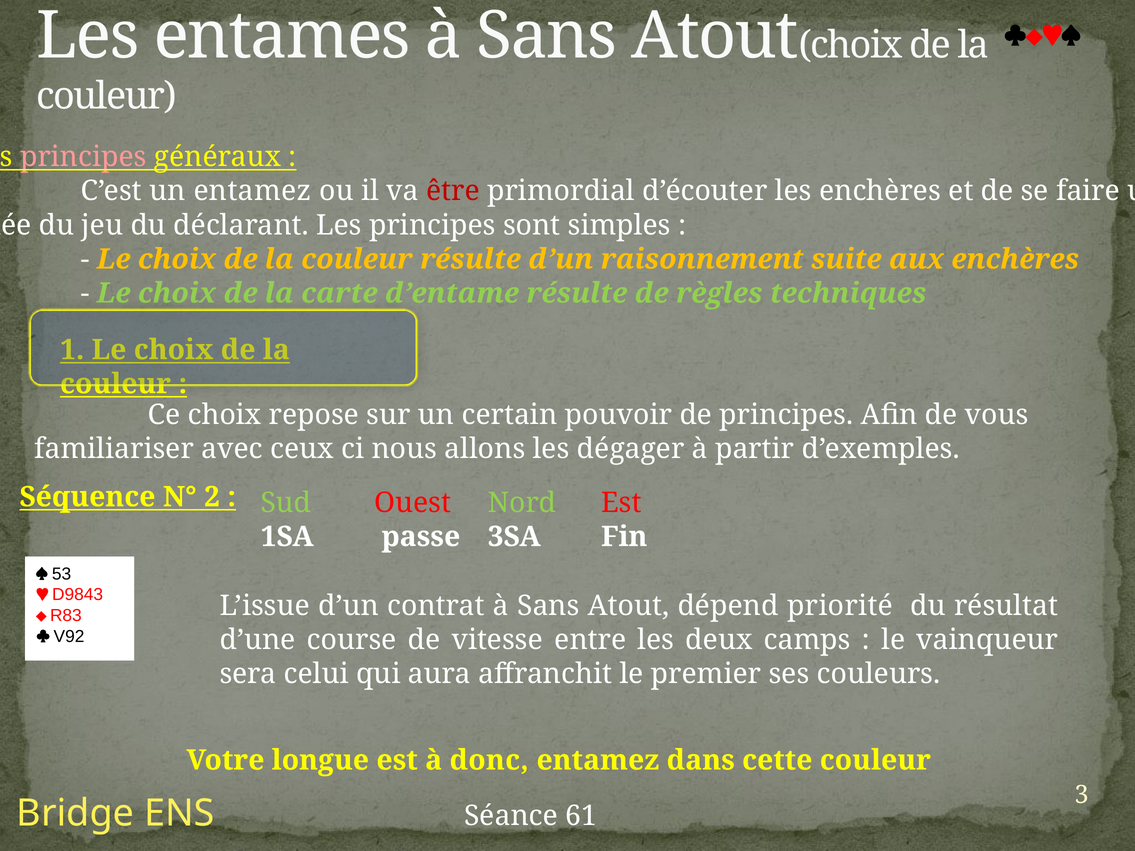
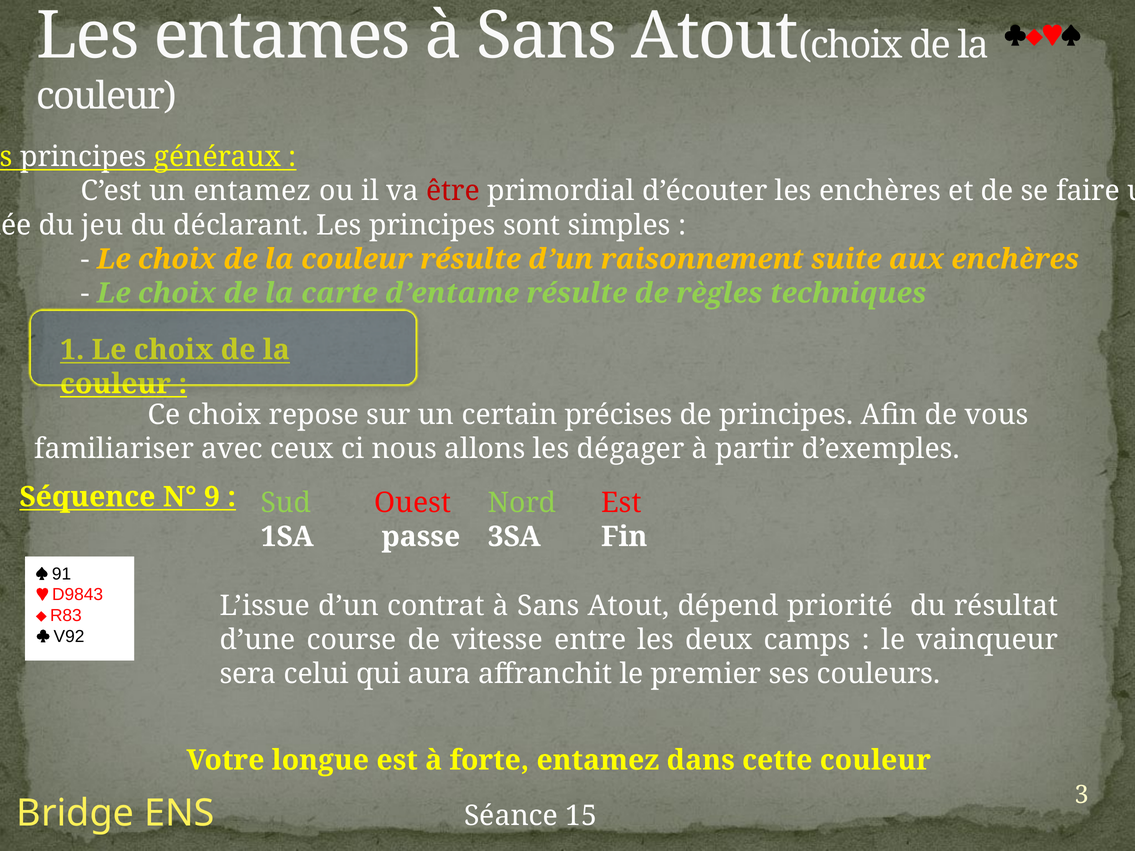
principes colour: pink -> white (83, 157)
pouvoir: pouvoir -> précises (619, 415)
2: 2 -> 9 (212, 497)
53: 53 -> 91 (62, 574)
donc: donc -> forte (489, 760)
61: 61 -> 15 (581, 816)
